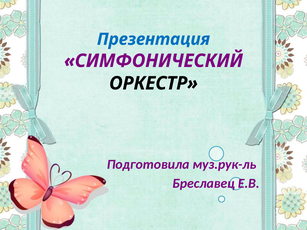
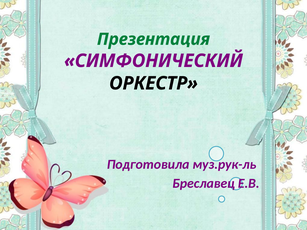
Презентация colour: blue -> green (153, 39)
